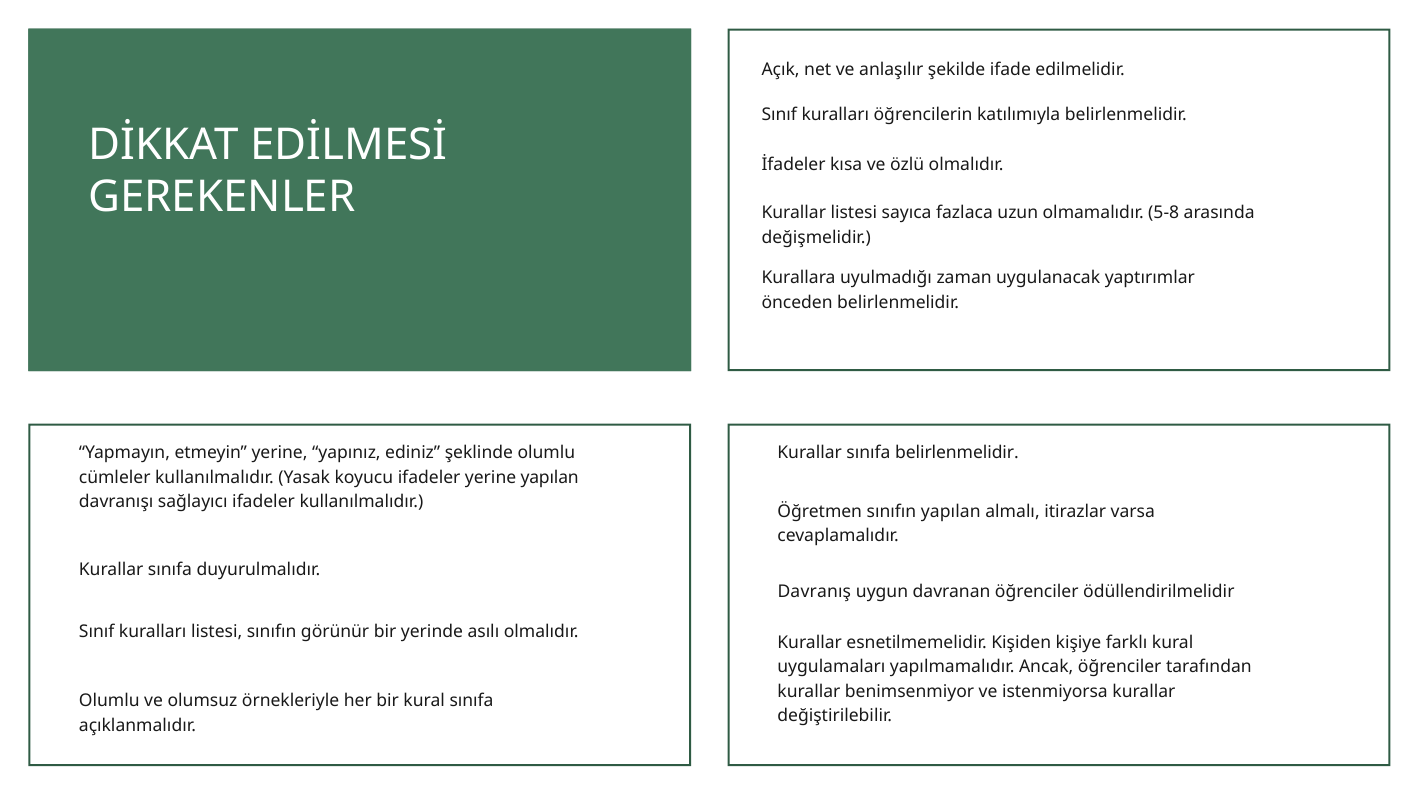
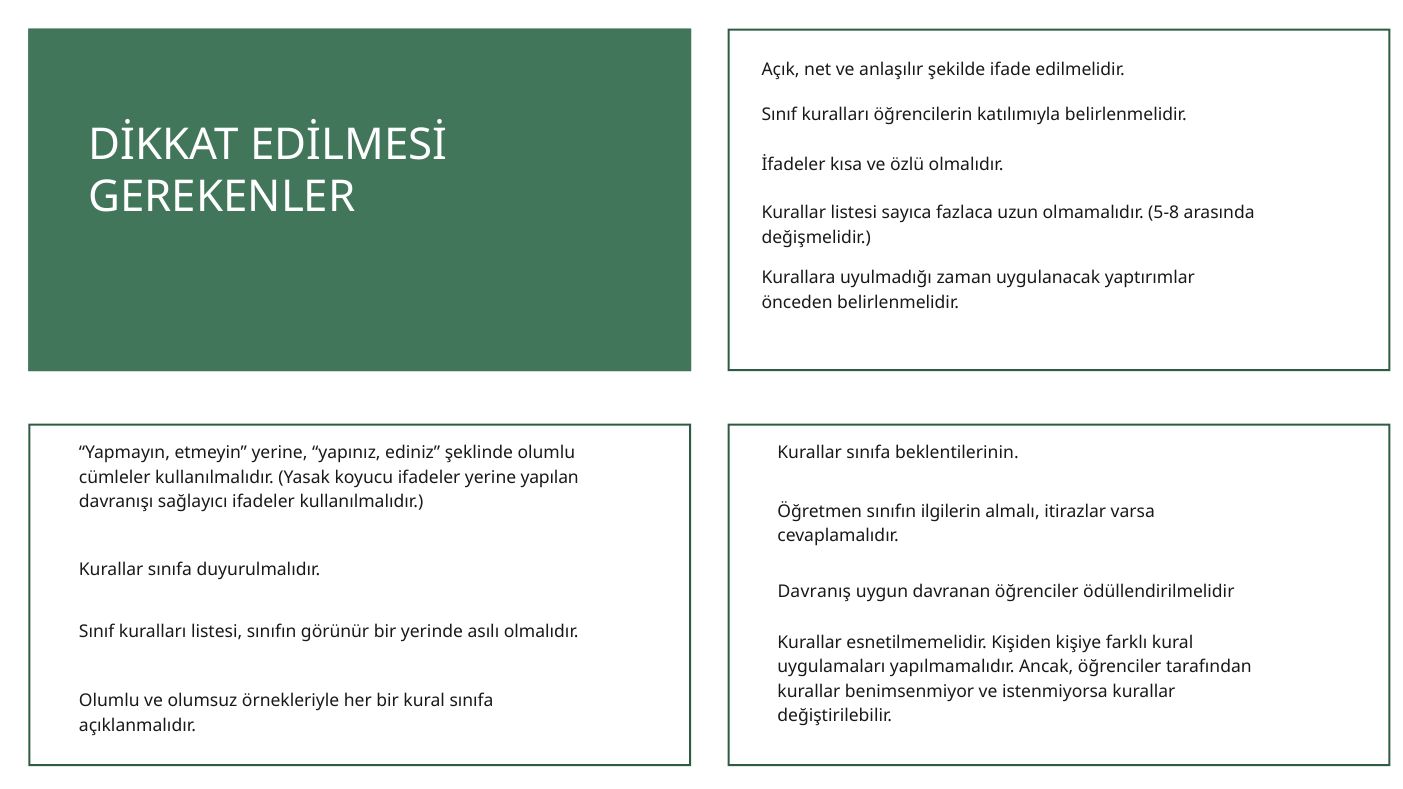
sınıfa belirlenmelidir: belirlenmelidir -> beklentilerinin (957, 453)
sınıfın yapılan: yapılan -> ilgilerin (951, 511)
